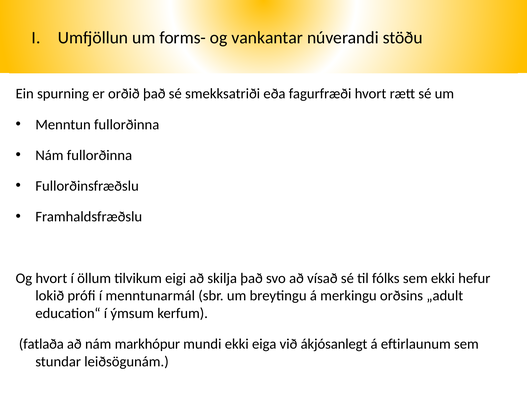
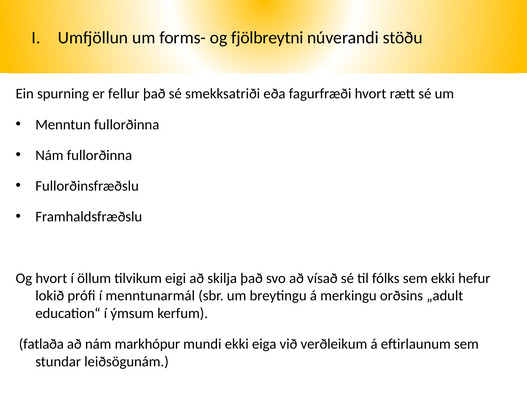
vankantar: vankantar -> fjölbreytni (267, 38)
orðið: orðið -> fellur (124, 94)
ákjósanlegt: ákjósanlegt -> verðleikum (334, 344)
